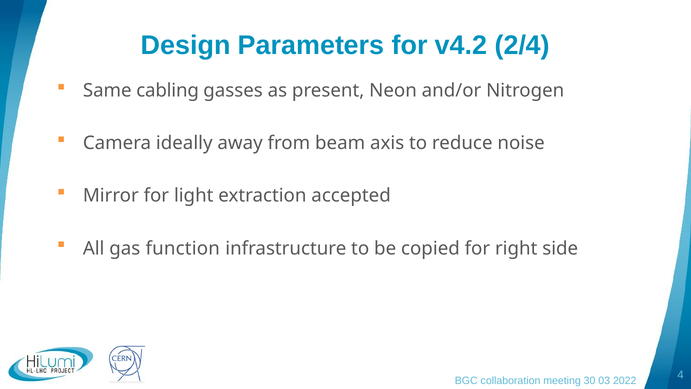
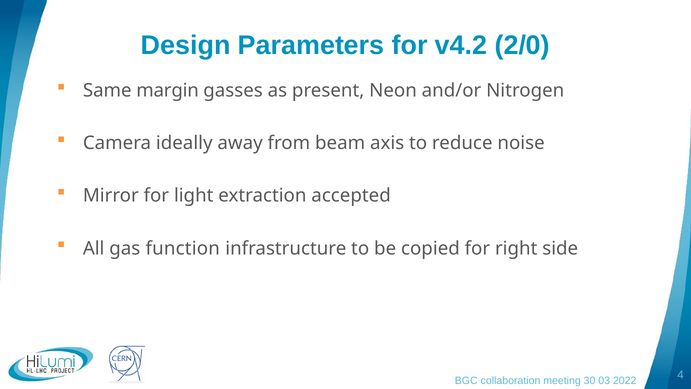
2/4: 2/4 -> 2/0 (522, 45)
cabling: cabling -> margin (168, 91)
